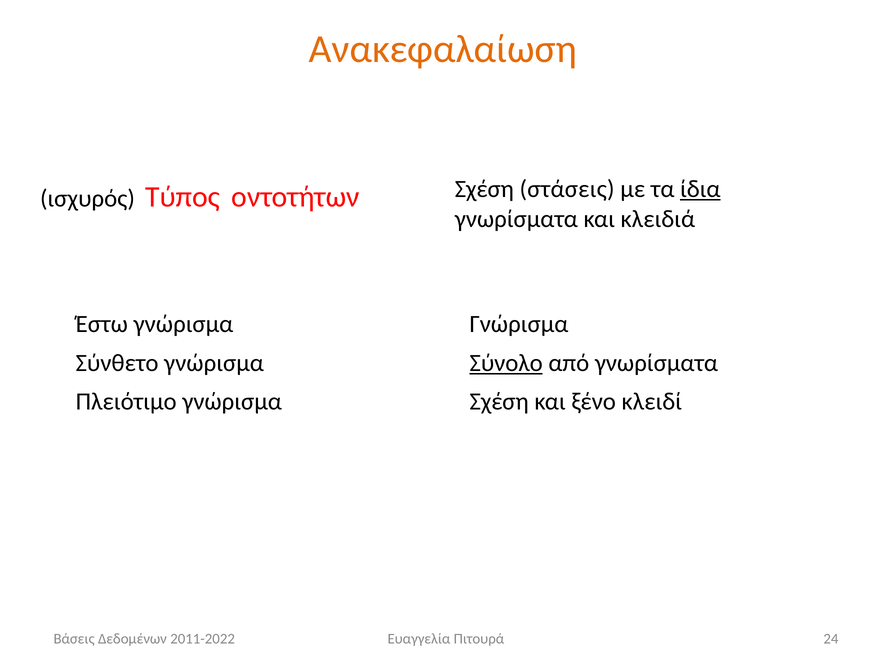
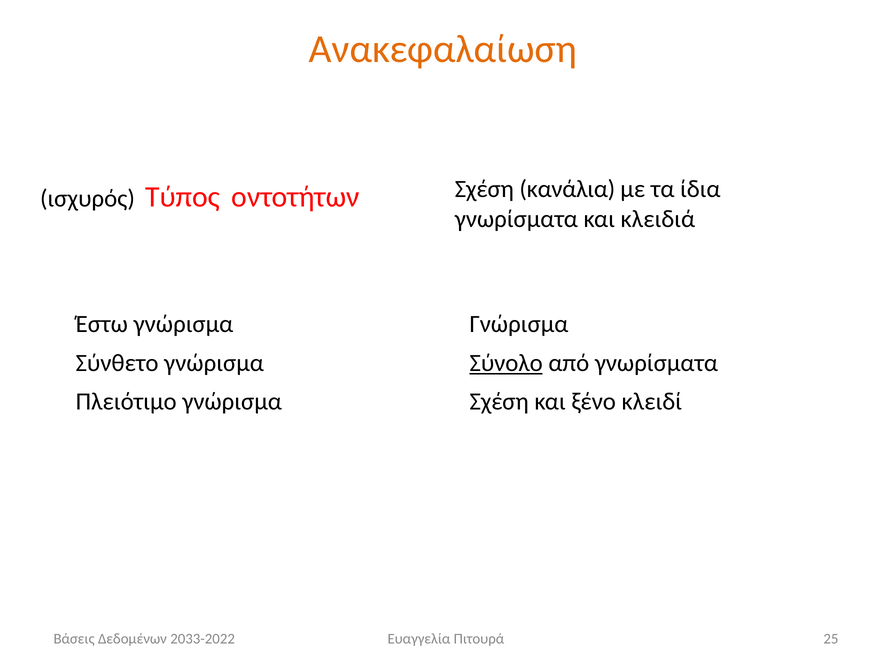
στάσεις: στάσεις -> κανάλια (567, 189)
ίδια underline: present -> none (700, 189)
2011-2022: 2011-2022 -> 2033-2022 (203, 639)
24: 24 -> 25 (831, 639)
